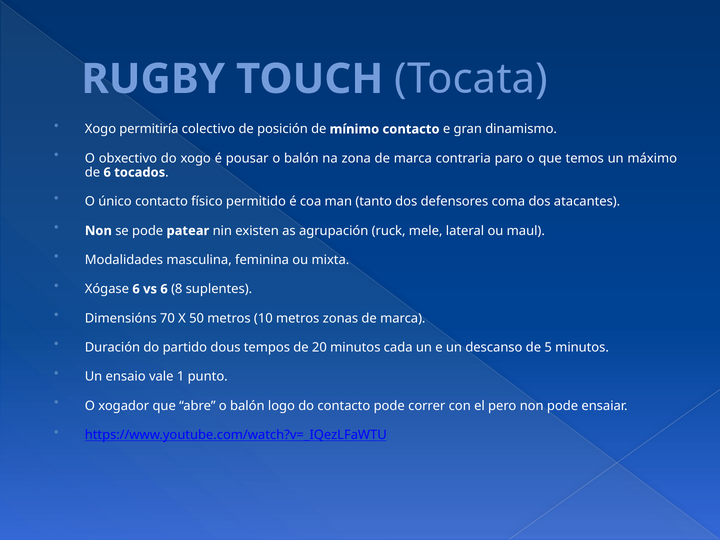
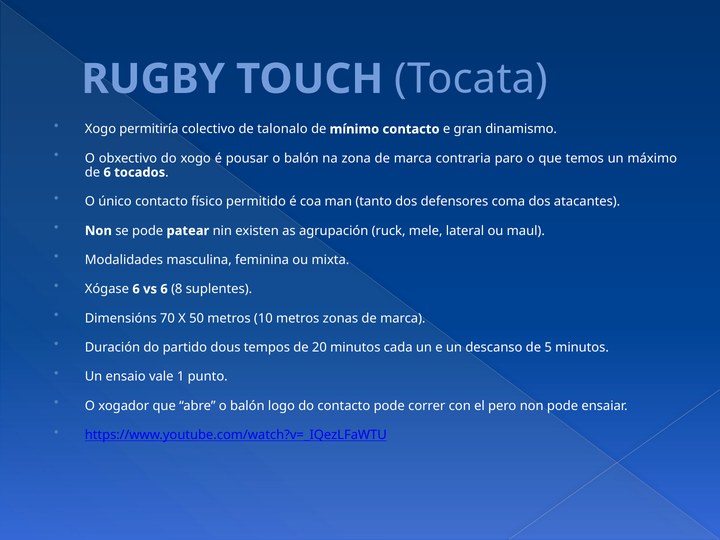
posición: posición -> talonalo (282, 129)
